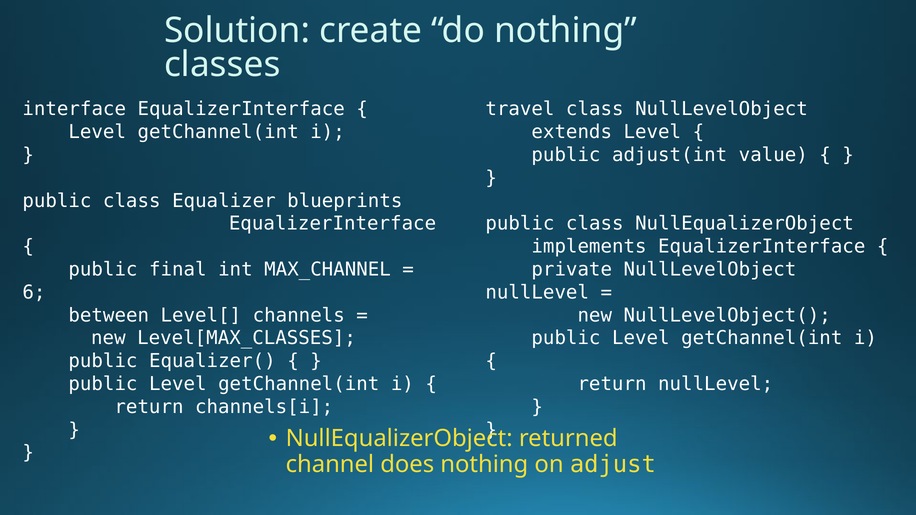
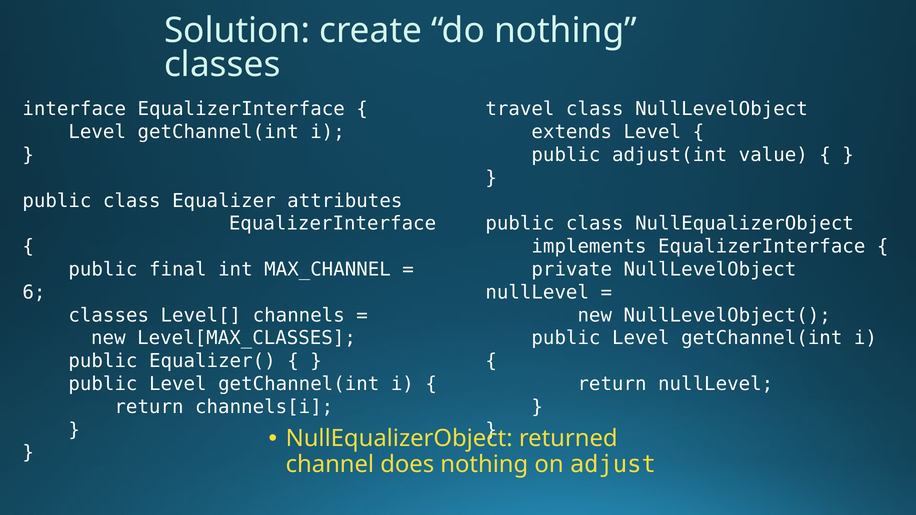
blueprints: blueprints -> attributes (345, 201)
between: between -> classes (109, 315)
